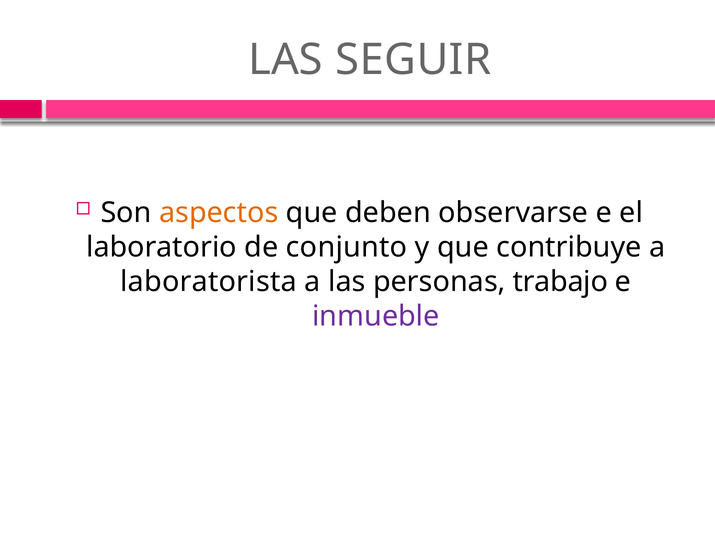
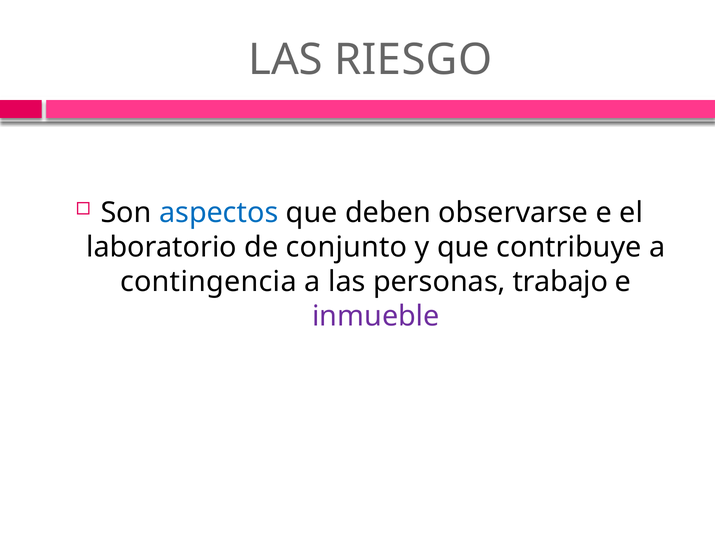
SEGUIR: SEGUIR -> RIESGO (413, 60)
aspectos colour: orange -> blue (219, 213)
laboratorista: laboratorista -> contingencia (208, 282)
